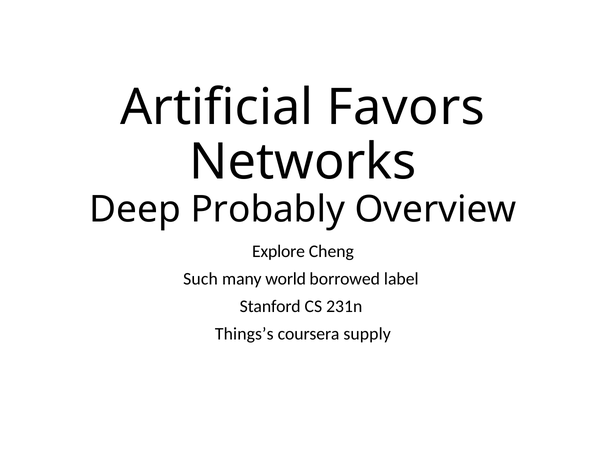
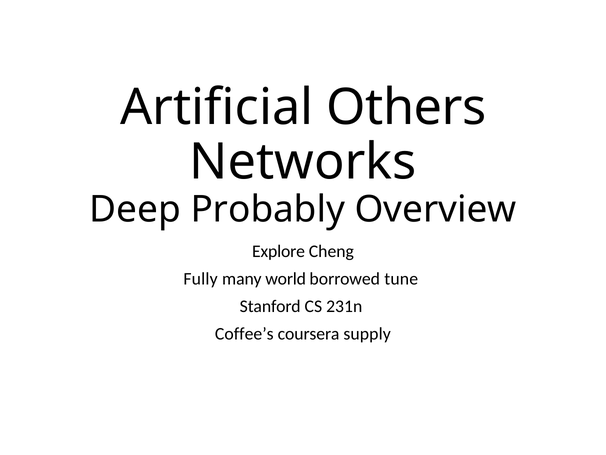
Favors: Favors -> Others (406, 107)
Such: Such -> Fully (201, 279)
label: label -> tune (401, 279)
Things’s: Things’s -> Coffee’s (244, 334)
